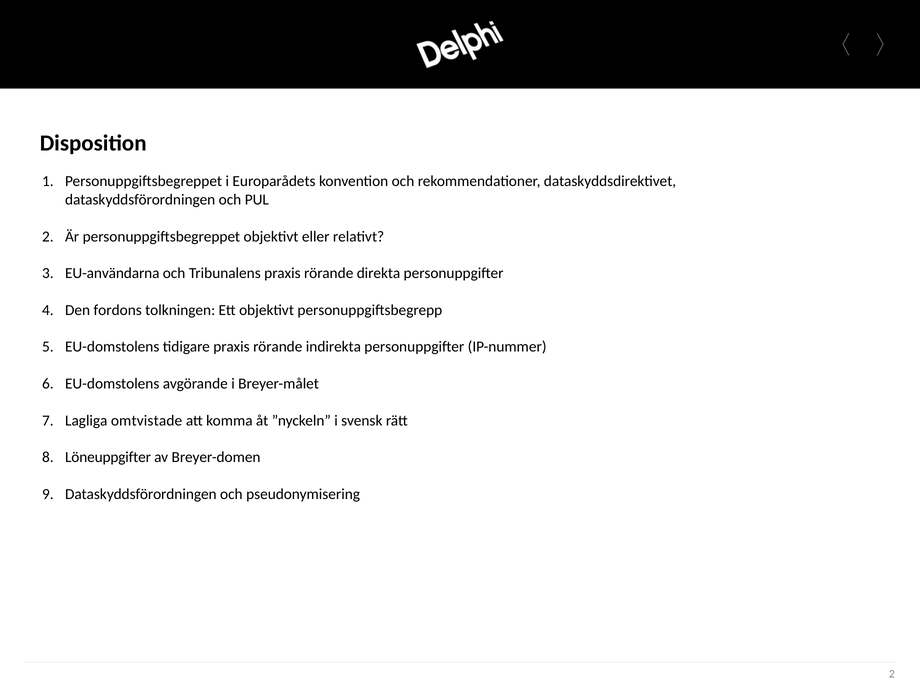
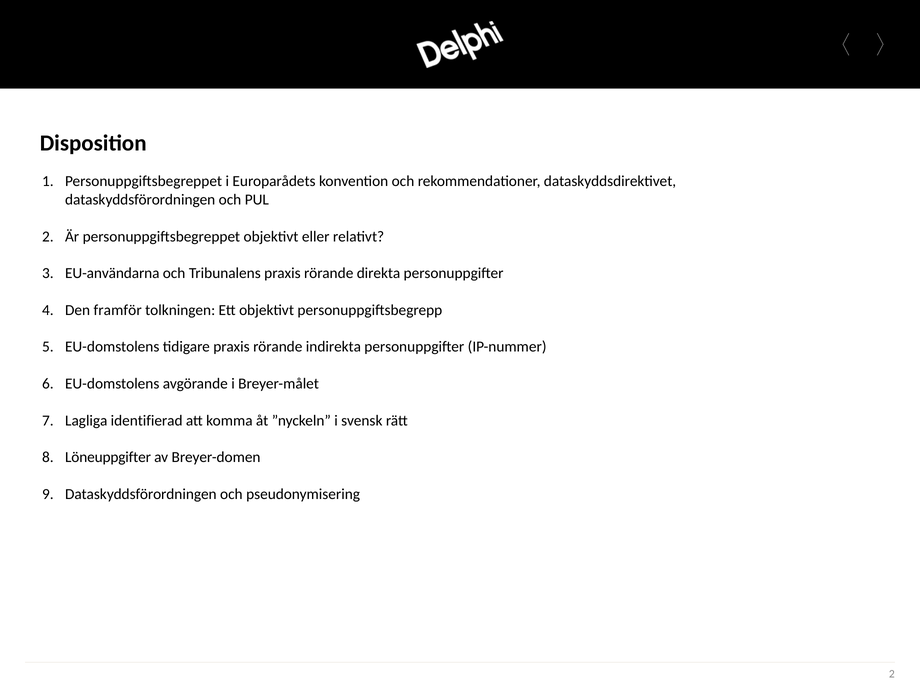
fordons: fordons -> framför (118, 310)
omtvistade: omtvistade -> identifierad (147, 421)
